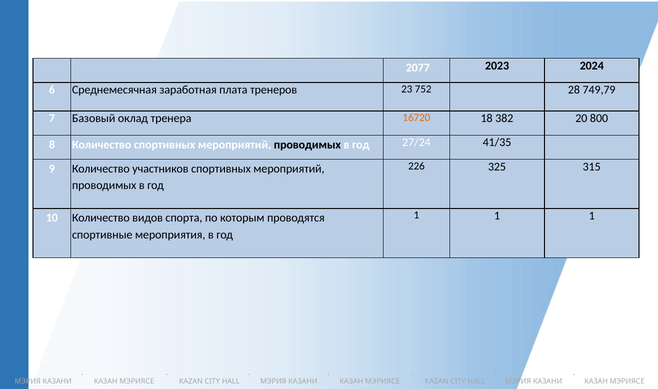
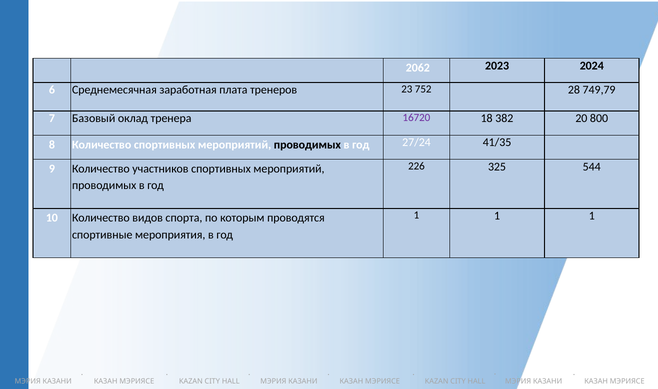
2077: 2077 -> 2062 (418, 68)
16720 colour: orange -> purple (416, 118)
315: 315 -> 544 (592, 167)
